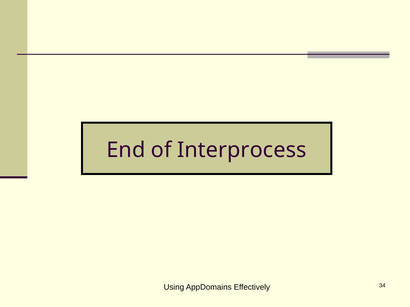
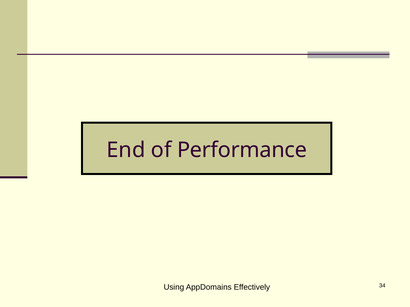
Interprocess: Interprocess -> Performance (242, 150)
